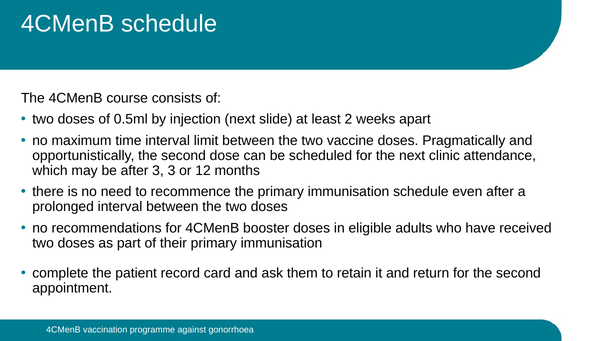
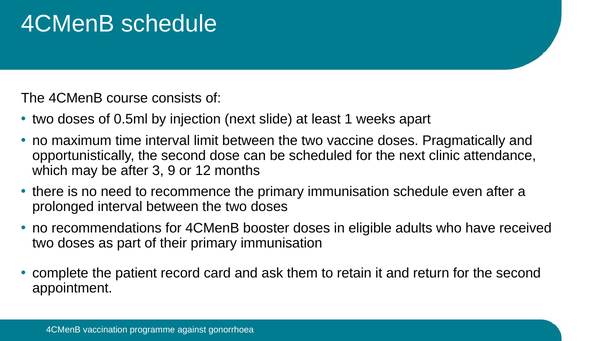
2: 2 -> 1 (348, 119)
3 3: 3 -> 9 (172, 170)
